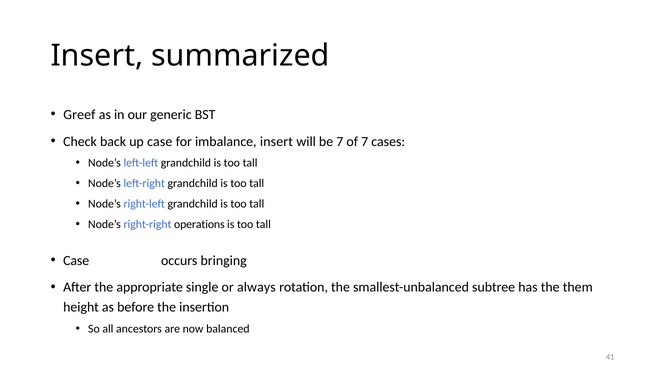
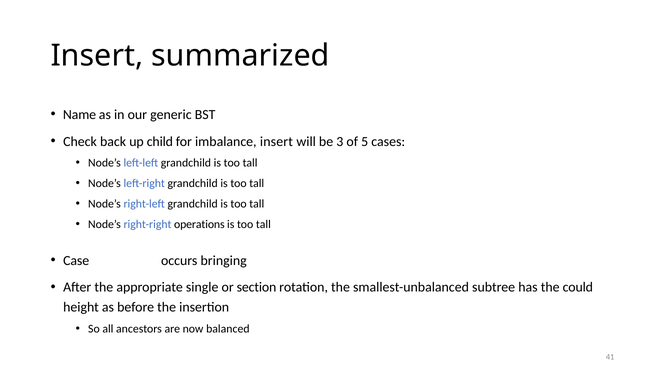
Greef: Greef -> Name (80, 115)
up case: case -> child (160, 142)
be 7: 7 -> 3 (340, 142)
of 7: 7 -> 5 (365, 142)
always: always -> section (257, 287)
them: them -> could (578, 287)
